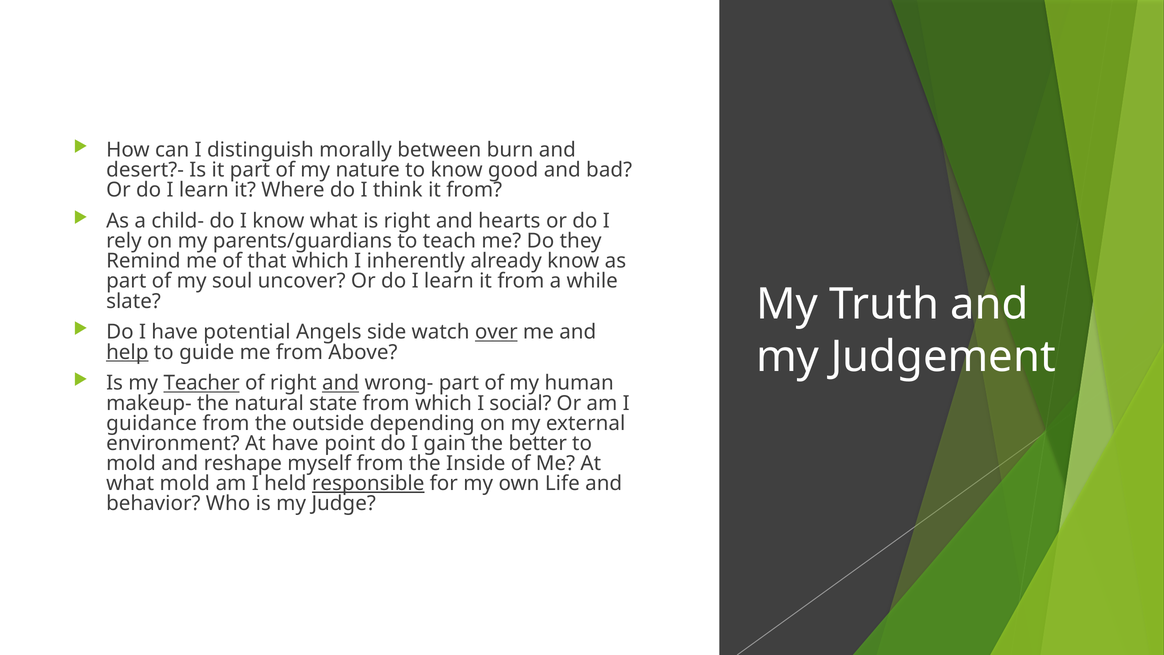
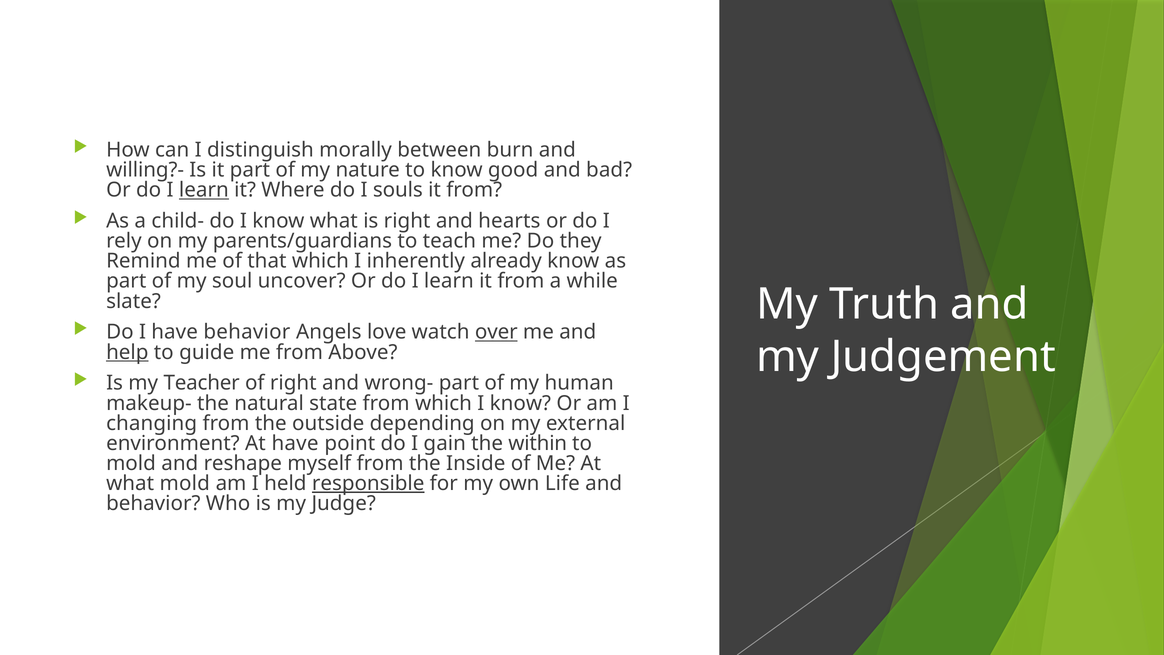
desert?-: desert?- -> willing?- (145, 170)
learn underline: none -> present (204, 190)
think: think -> souls (398, 190)
have potential: potential -> behavior (247, 332)
side: side -> love (387, 332)
Teacher underline: present -> none (202, 383)
and underline: present -> none (341, 383)
which I social: social -> know (520, 403)
guidance: guidance -> changing (152, 423)
better: better -> within (538, 443)
